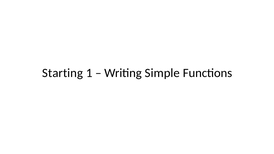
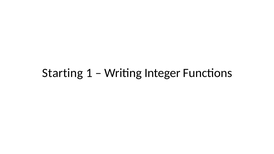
Simple: Simple -> Integer (162, 73)
